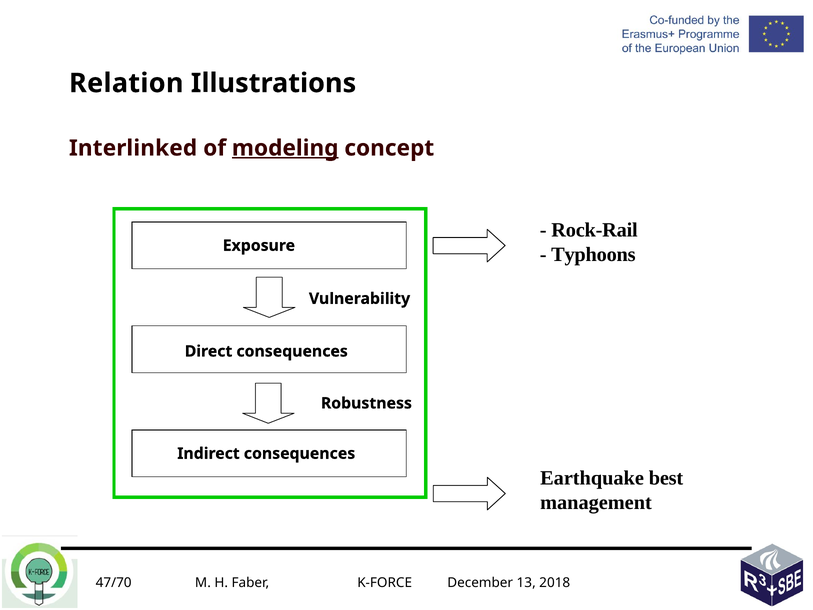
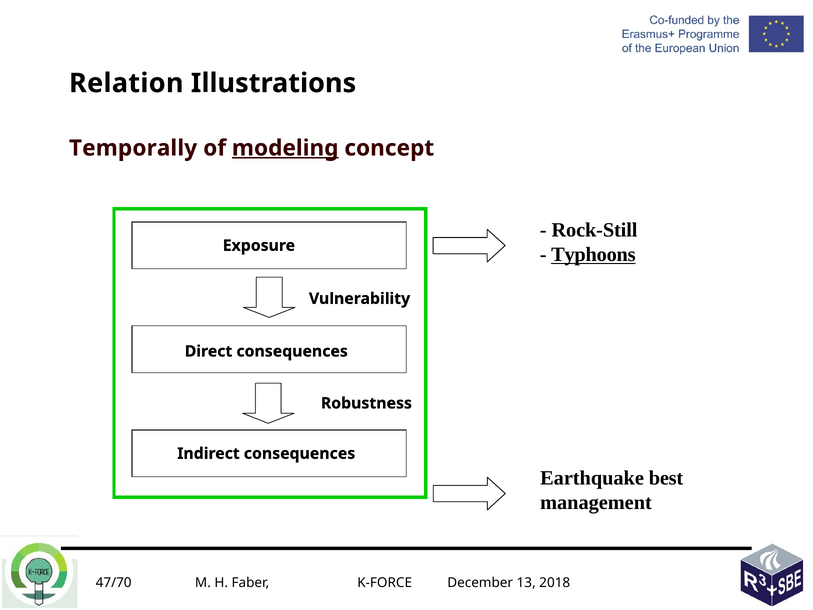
Interlinked: Interlinked -> Temporally (133, 148)
Rock-Rail: Rock-Rail -> Rock-Still (594, 230)
Typhoons underline: none -> present (593, 255)
